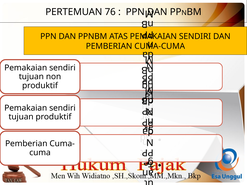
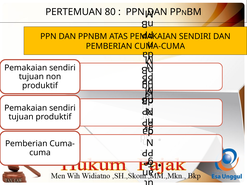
76: 76 -> 80 (110, 12)
